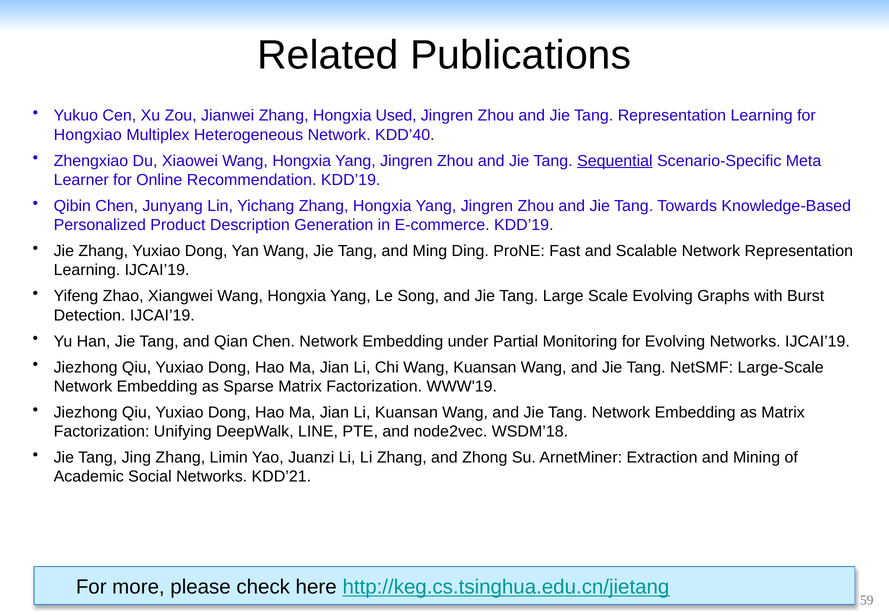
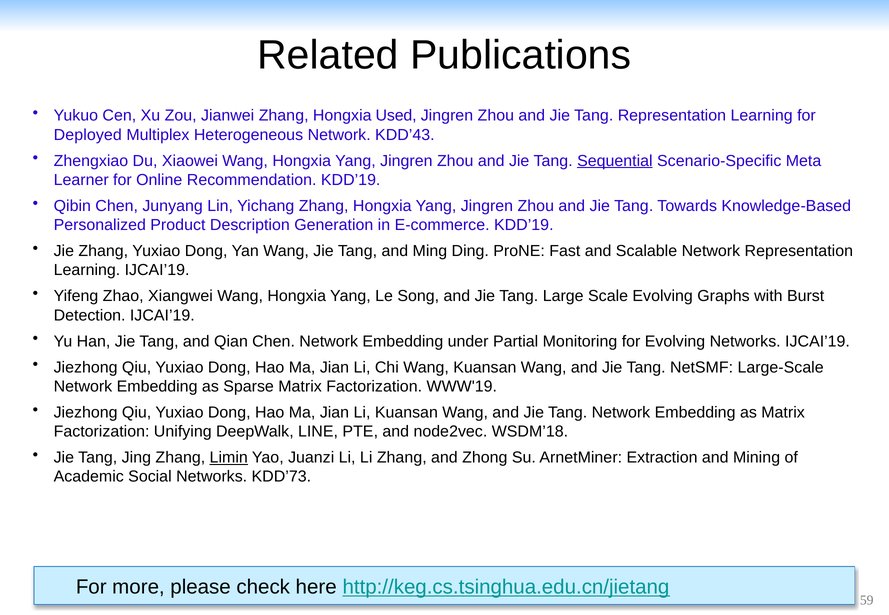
Hongxiao: Hongxiao -> Deployed (88, 135)
KDD’40: KDD’40 -> KDD’43 (405, 135)
Limin underline: none -> present (229, 458)
KDD’21: KDD’21 -> KDD’73 (281, 477)
